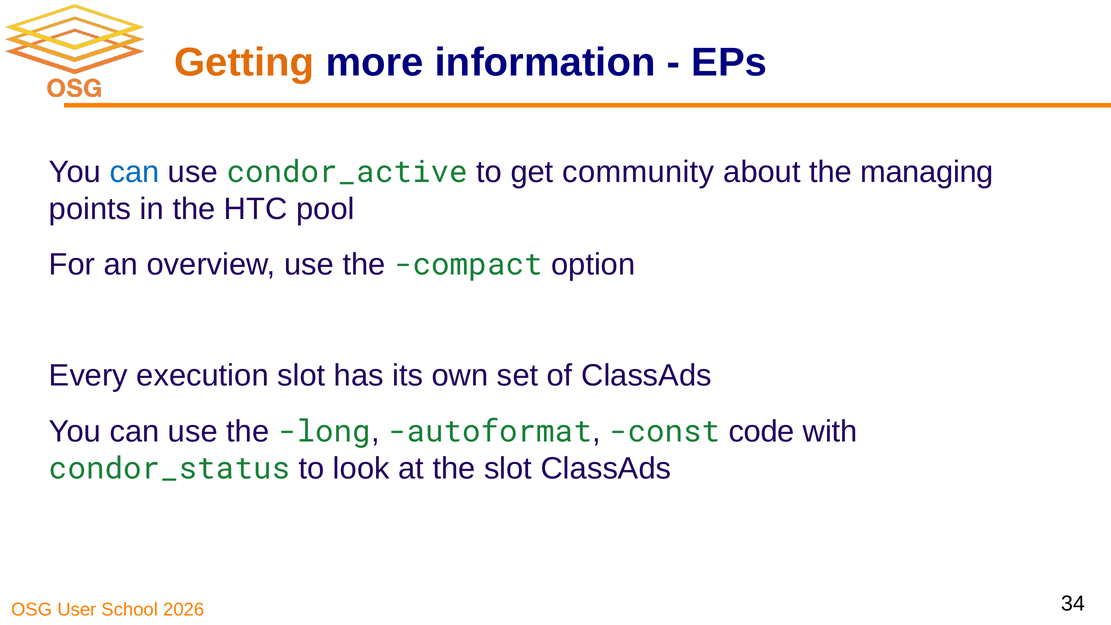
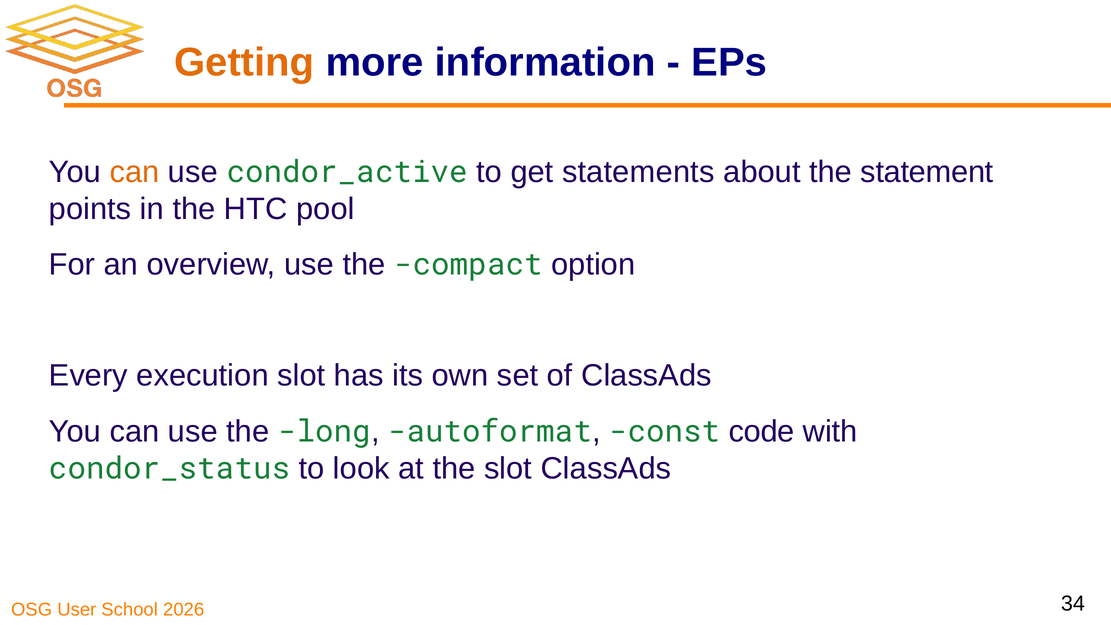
can colour: blue -> orange (135, 172)
community: community -> statements (638, 172)
managing: managing -> statement (927, 172)
